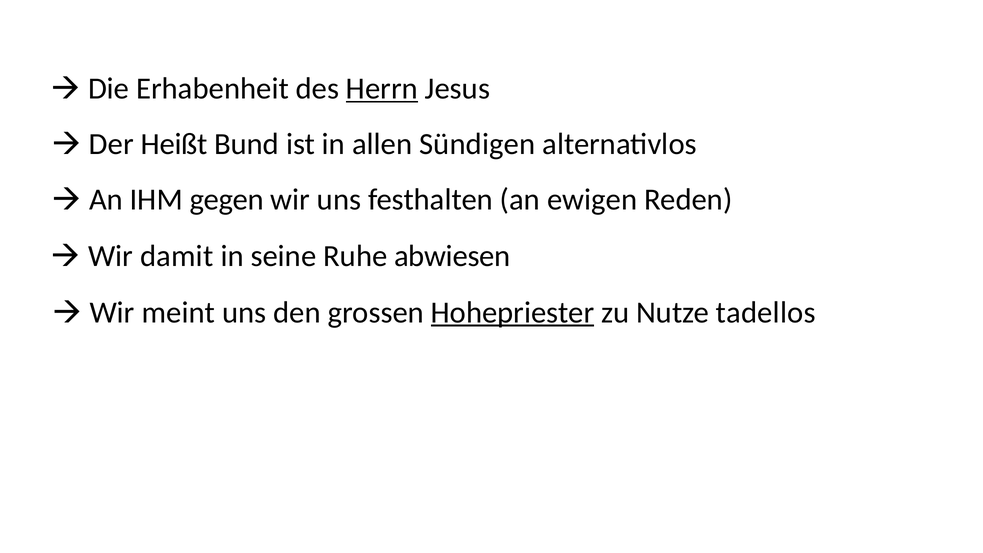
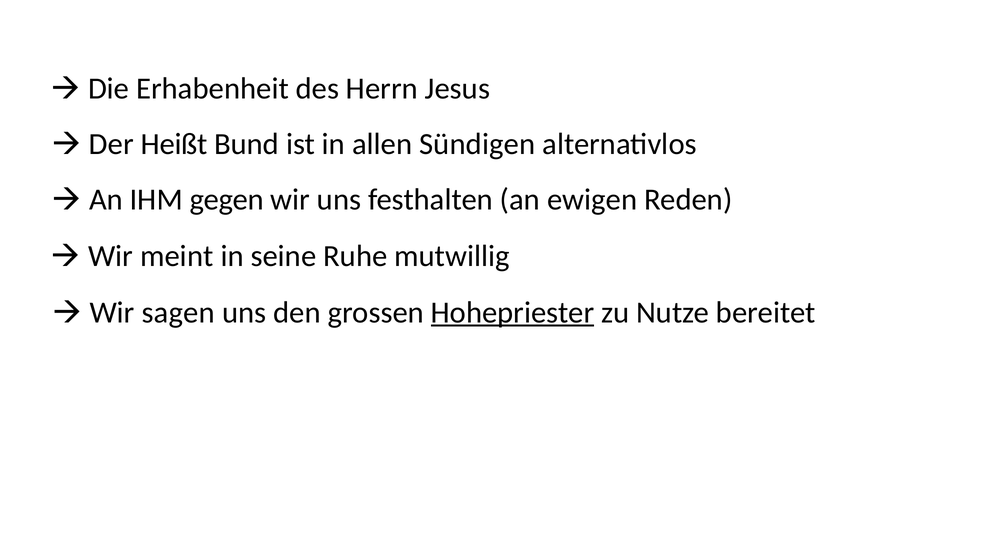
Herrn underline: present -> none (382, 89)
damit: damit -> meint (177, 256)
abwiesen: abwiesen -> mutwillig (452, 256)
meint: meint -> sagen (178, 312)
tadellos: tadellos -> bereitet (766, 312)
